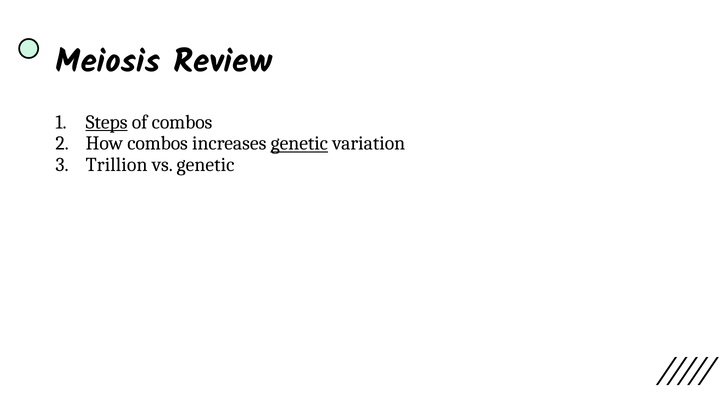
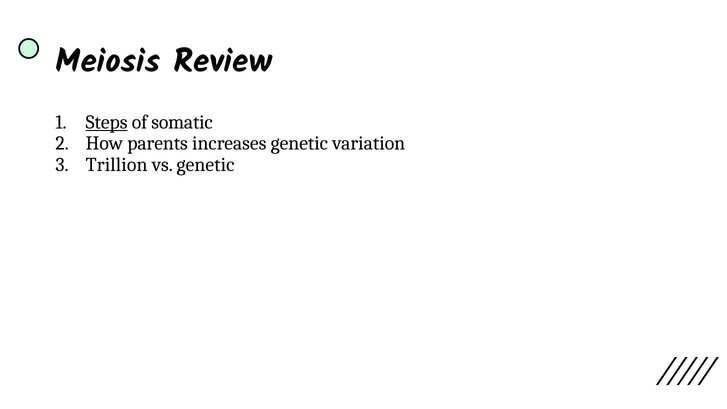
of combos: combos -> somatic (182, 122)
How combos: combos -> parents (158, 143)
genetic underline: present -> none (299, 143)
